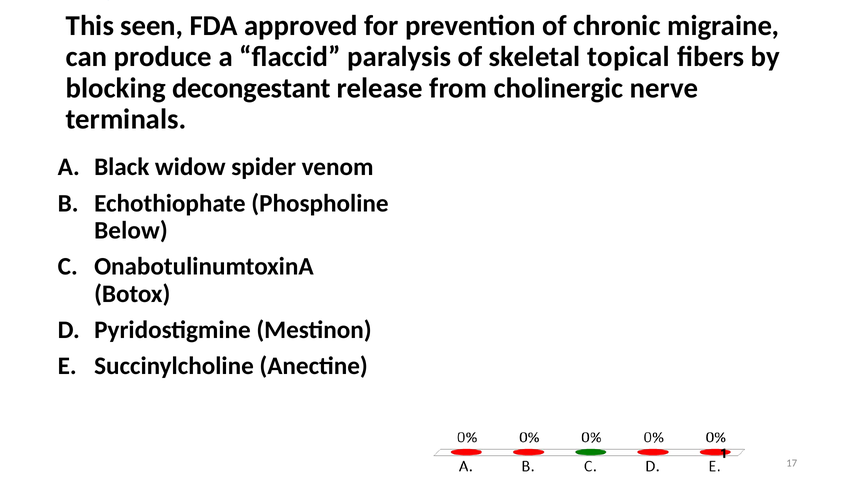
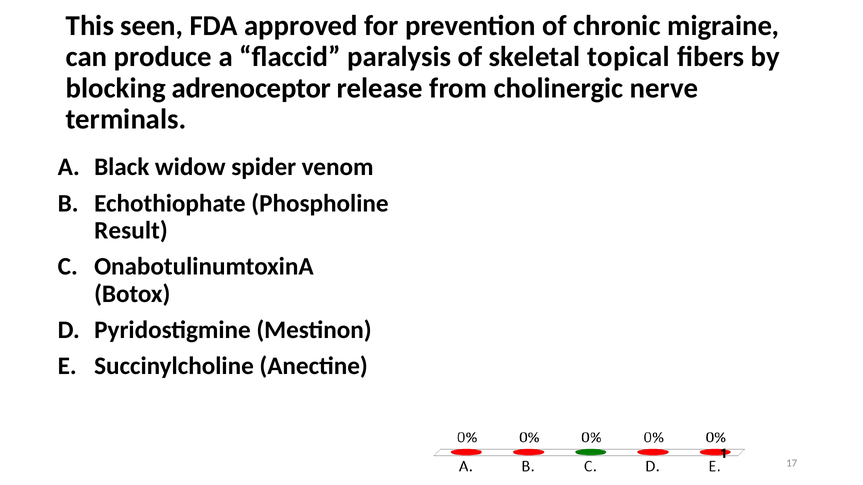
decongestant: decongestant -> adrenoceptor (251, 88)
Below: Below -> Result (131, 231)
